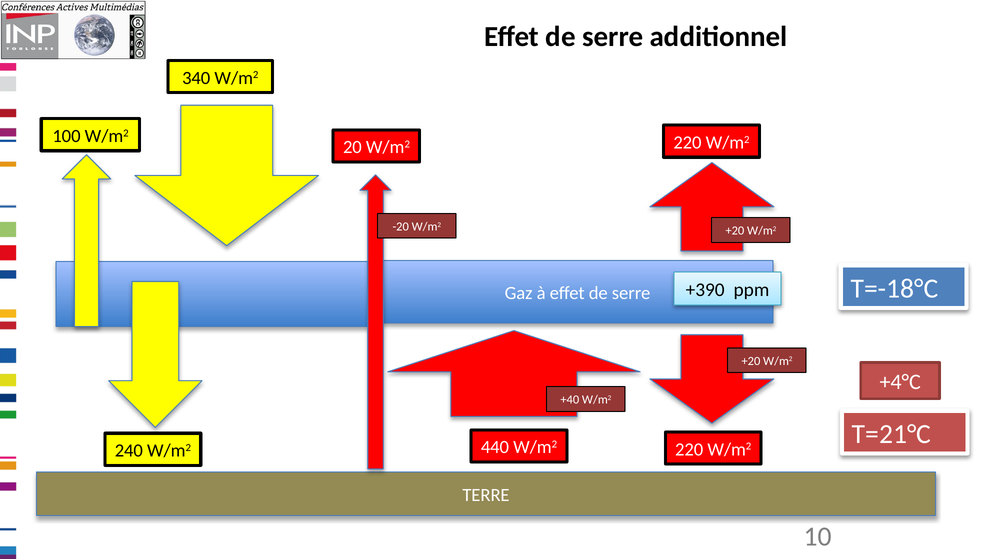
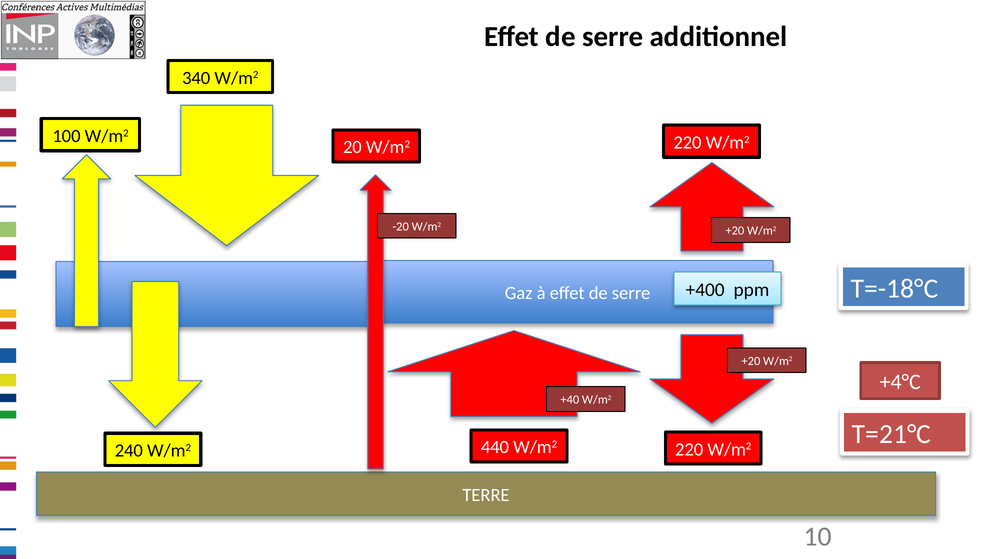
+390: +390 -> +400 (705, 290)
